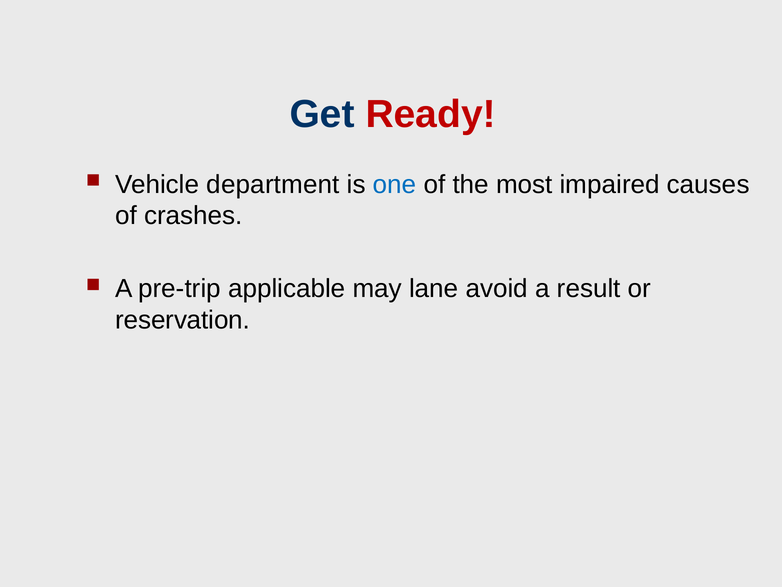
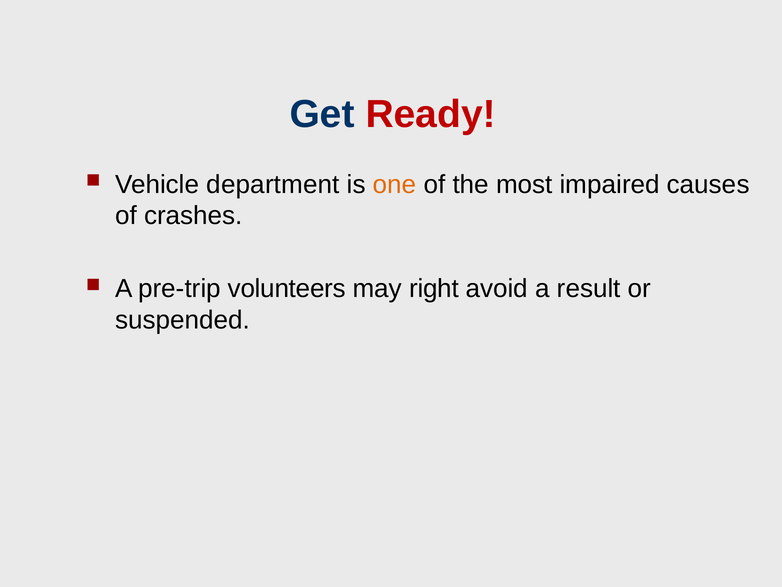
one colour: blue -> orange (395, 184)
applicable: applicable -> volunteers (287, 289)
lane: lane -> right (434, 289)
reservation: reservation -> suspended (183, 320)
